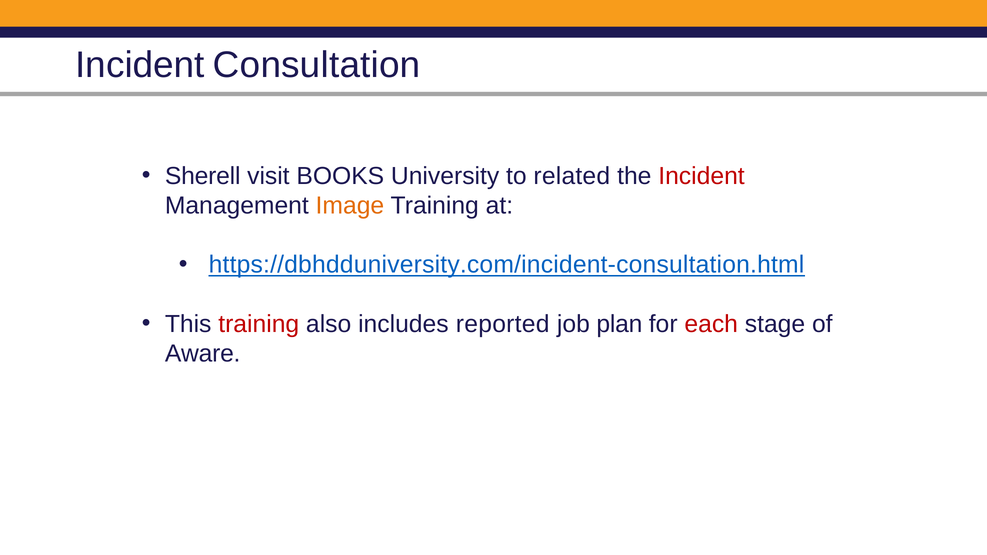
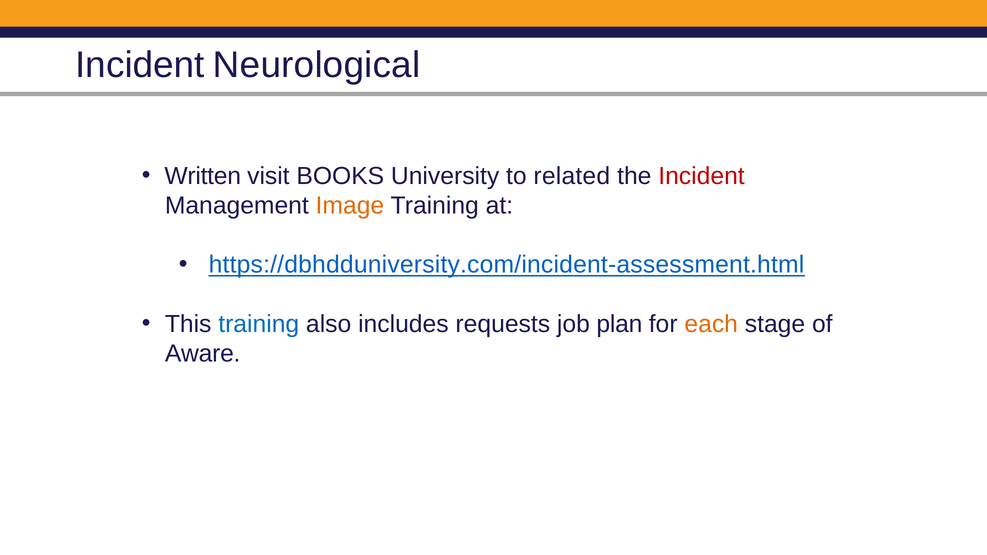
Consultation: Consultation -> Neurological (317, 65)
Sherell: Sherell -> Written (203, 176)
https://dbhdduniversity.com/incident-consultation.html: https://dbhdduniversity.com/incident-consultation.html -> https://dbhdduniversity.com/incident-assessment.html (507, 265)
training colour: red -> blue (259, 324)
reported: reported -> requests (503, 324)
each colour: red -> orange (711, 324)
